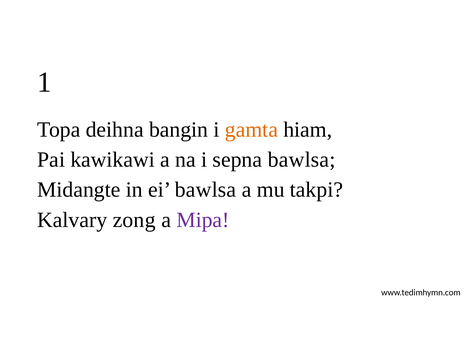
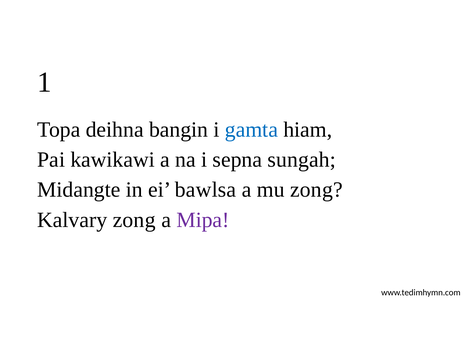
gamta colour: orange -> blue (251, 129)
sepna bawlsa: bawlsa -> sungah (302, 159)
mu takpi: takpi -> zong (316, 189)
